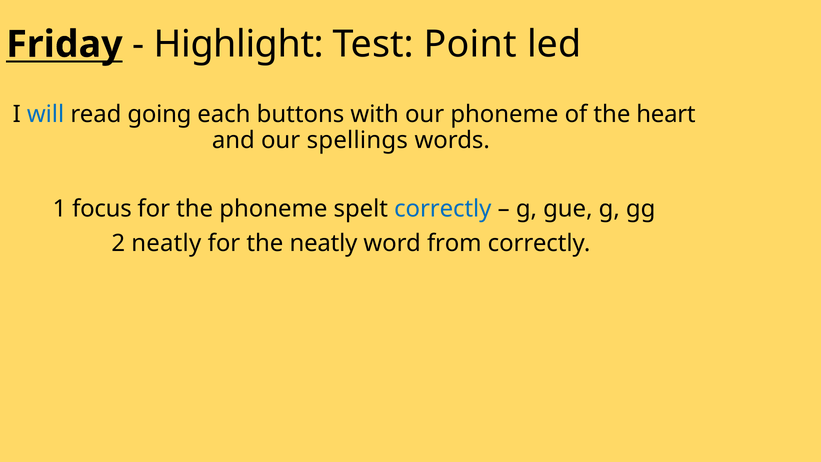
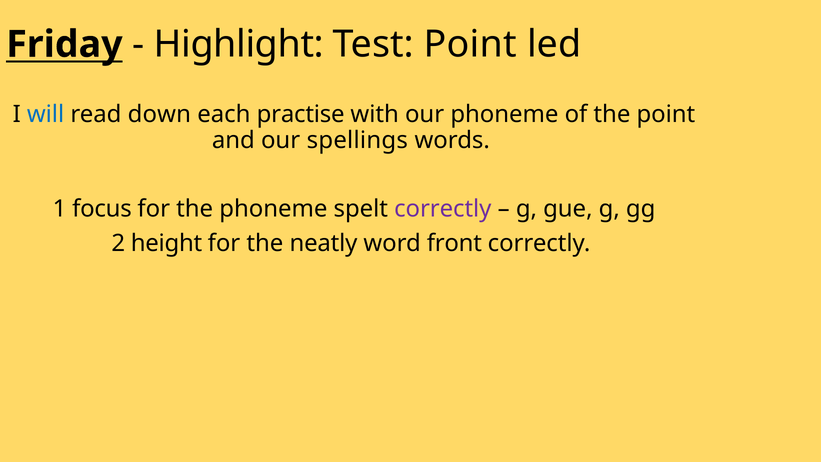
going: going -> down (159, 114)
buttons: buttons -> practise (301, 114)
the heart: heart -> point (666, 114)
correctly colour: blue -> purple (443, 209)
2 neatly: neatly -> height (167, 243)
from: from -> front (454, 243)
